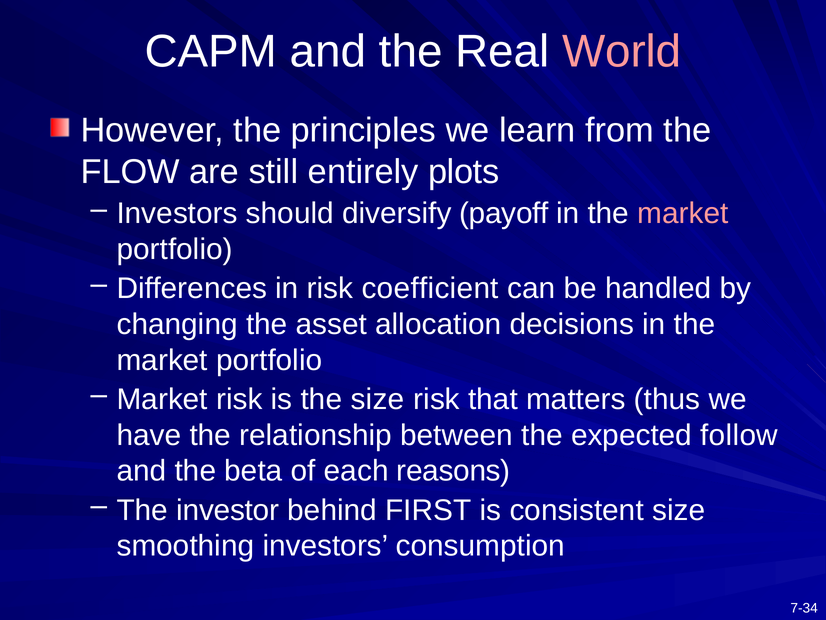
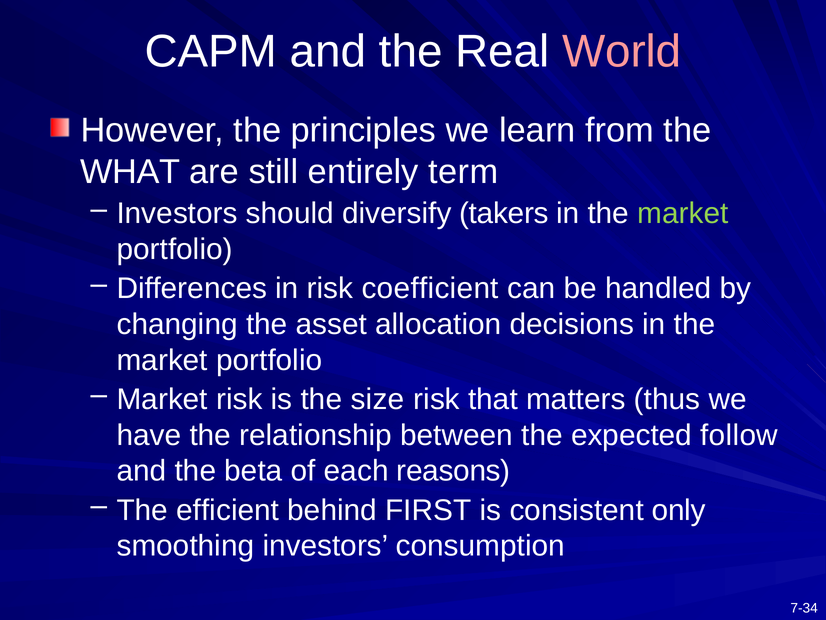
FLOW: FLOW -> WHAT (130, 172)
plots: plots -> term (463, 172)
payoff: payoff -> takers (504, 213)
market colour: pink -> light green (683, 213)
investor: investor -> efficient (228, 510)
consistent size: size -> only (679, 510)
